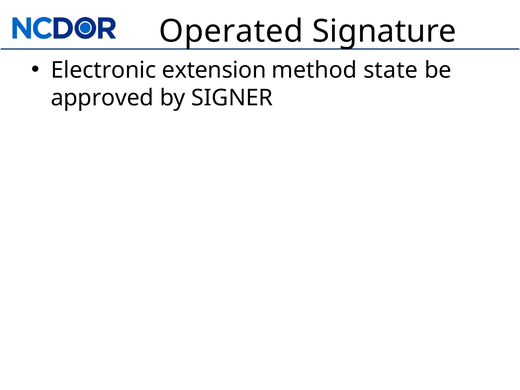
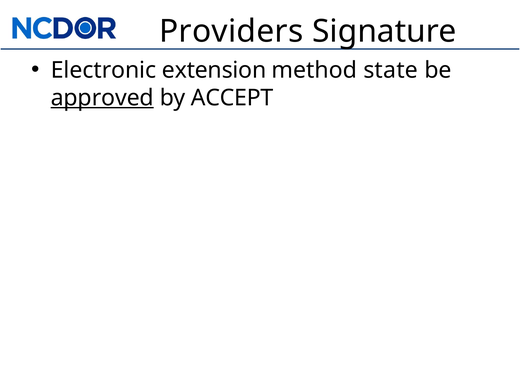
Operated: Operated -> Providers (231, 31)
approved underline: none -> present (102, 98)
SIGNER: SIGNER -> ACCEPT (232, 98)
